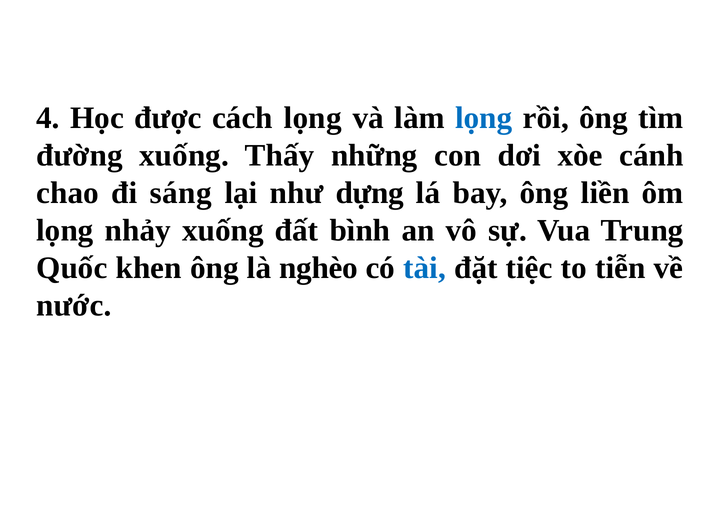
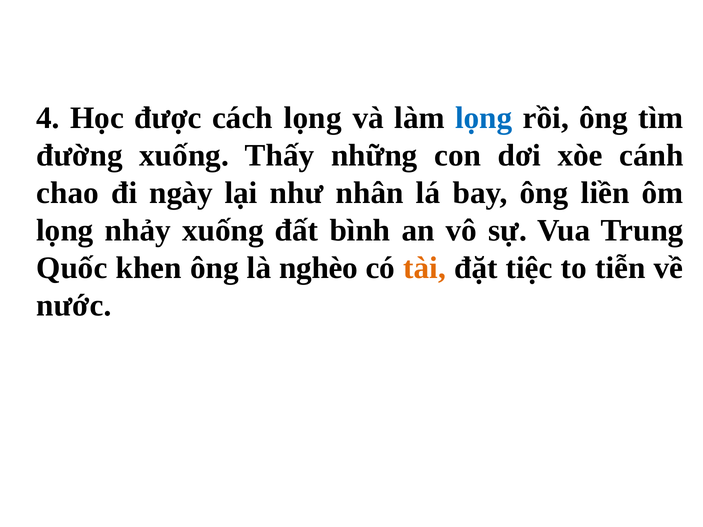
sáng: sáng -> ngày (181, 193)
dựng: dựng -> nhân (370, 193)
tài colour: blue -> orange (425, 268)
